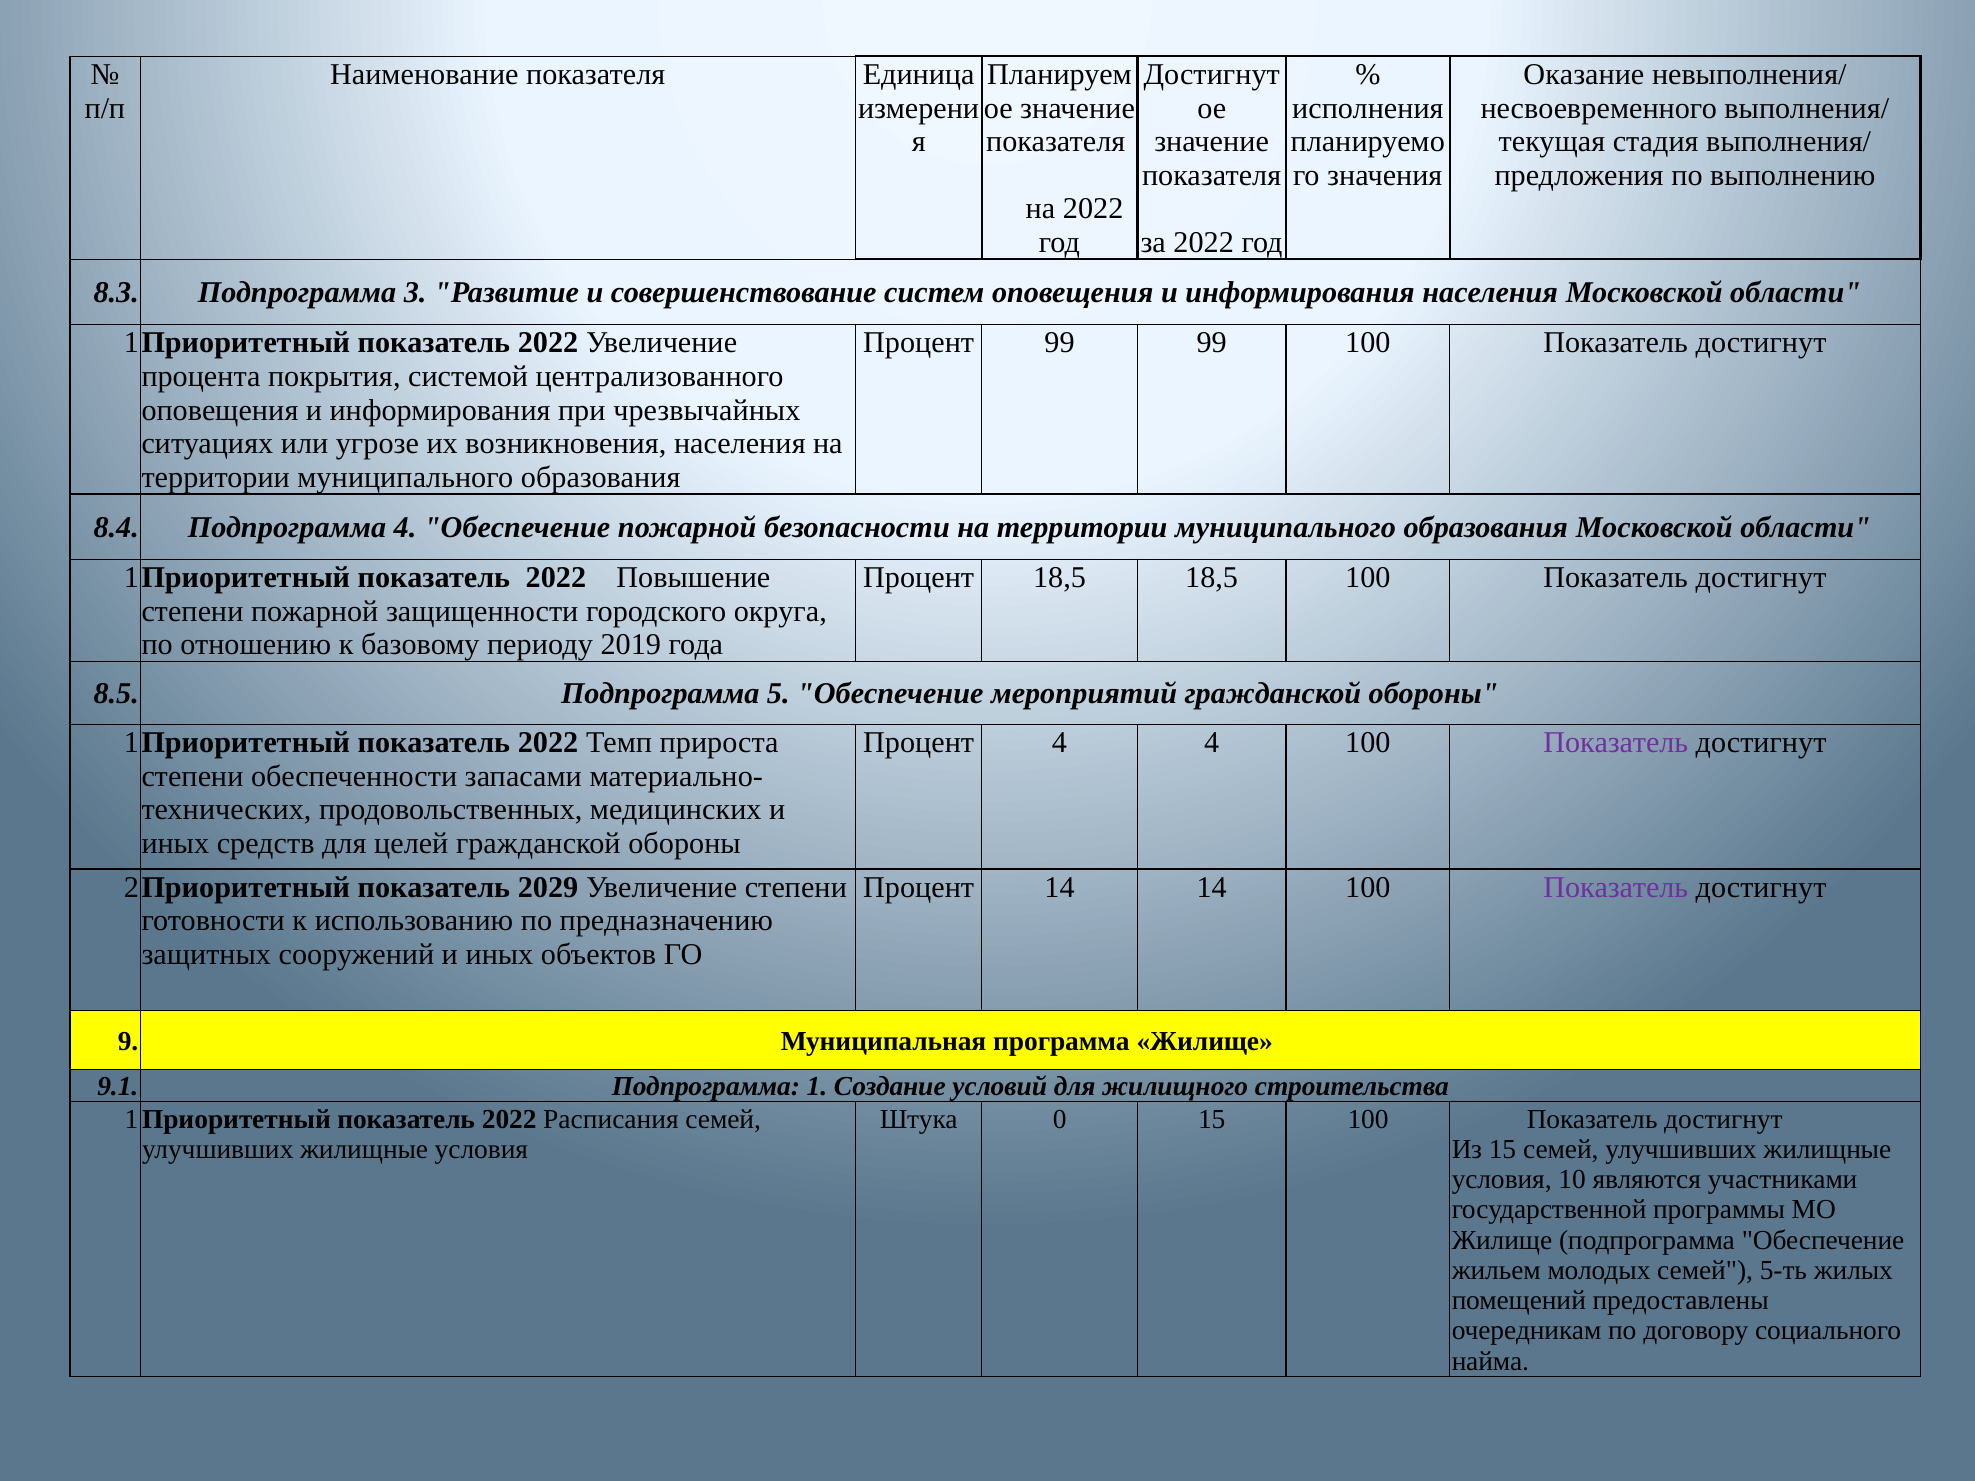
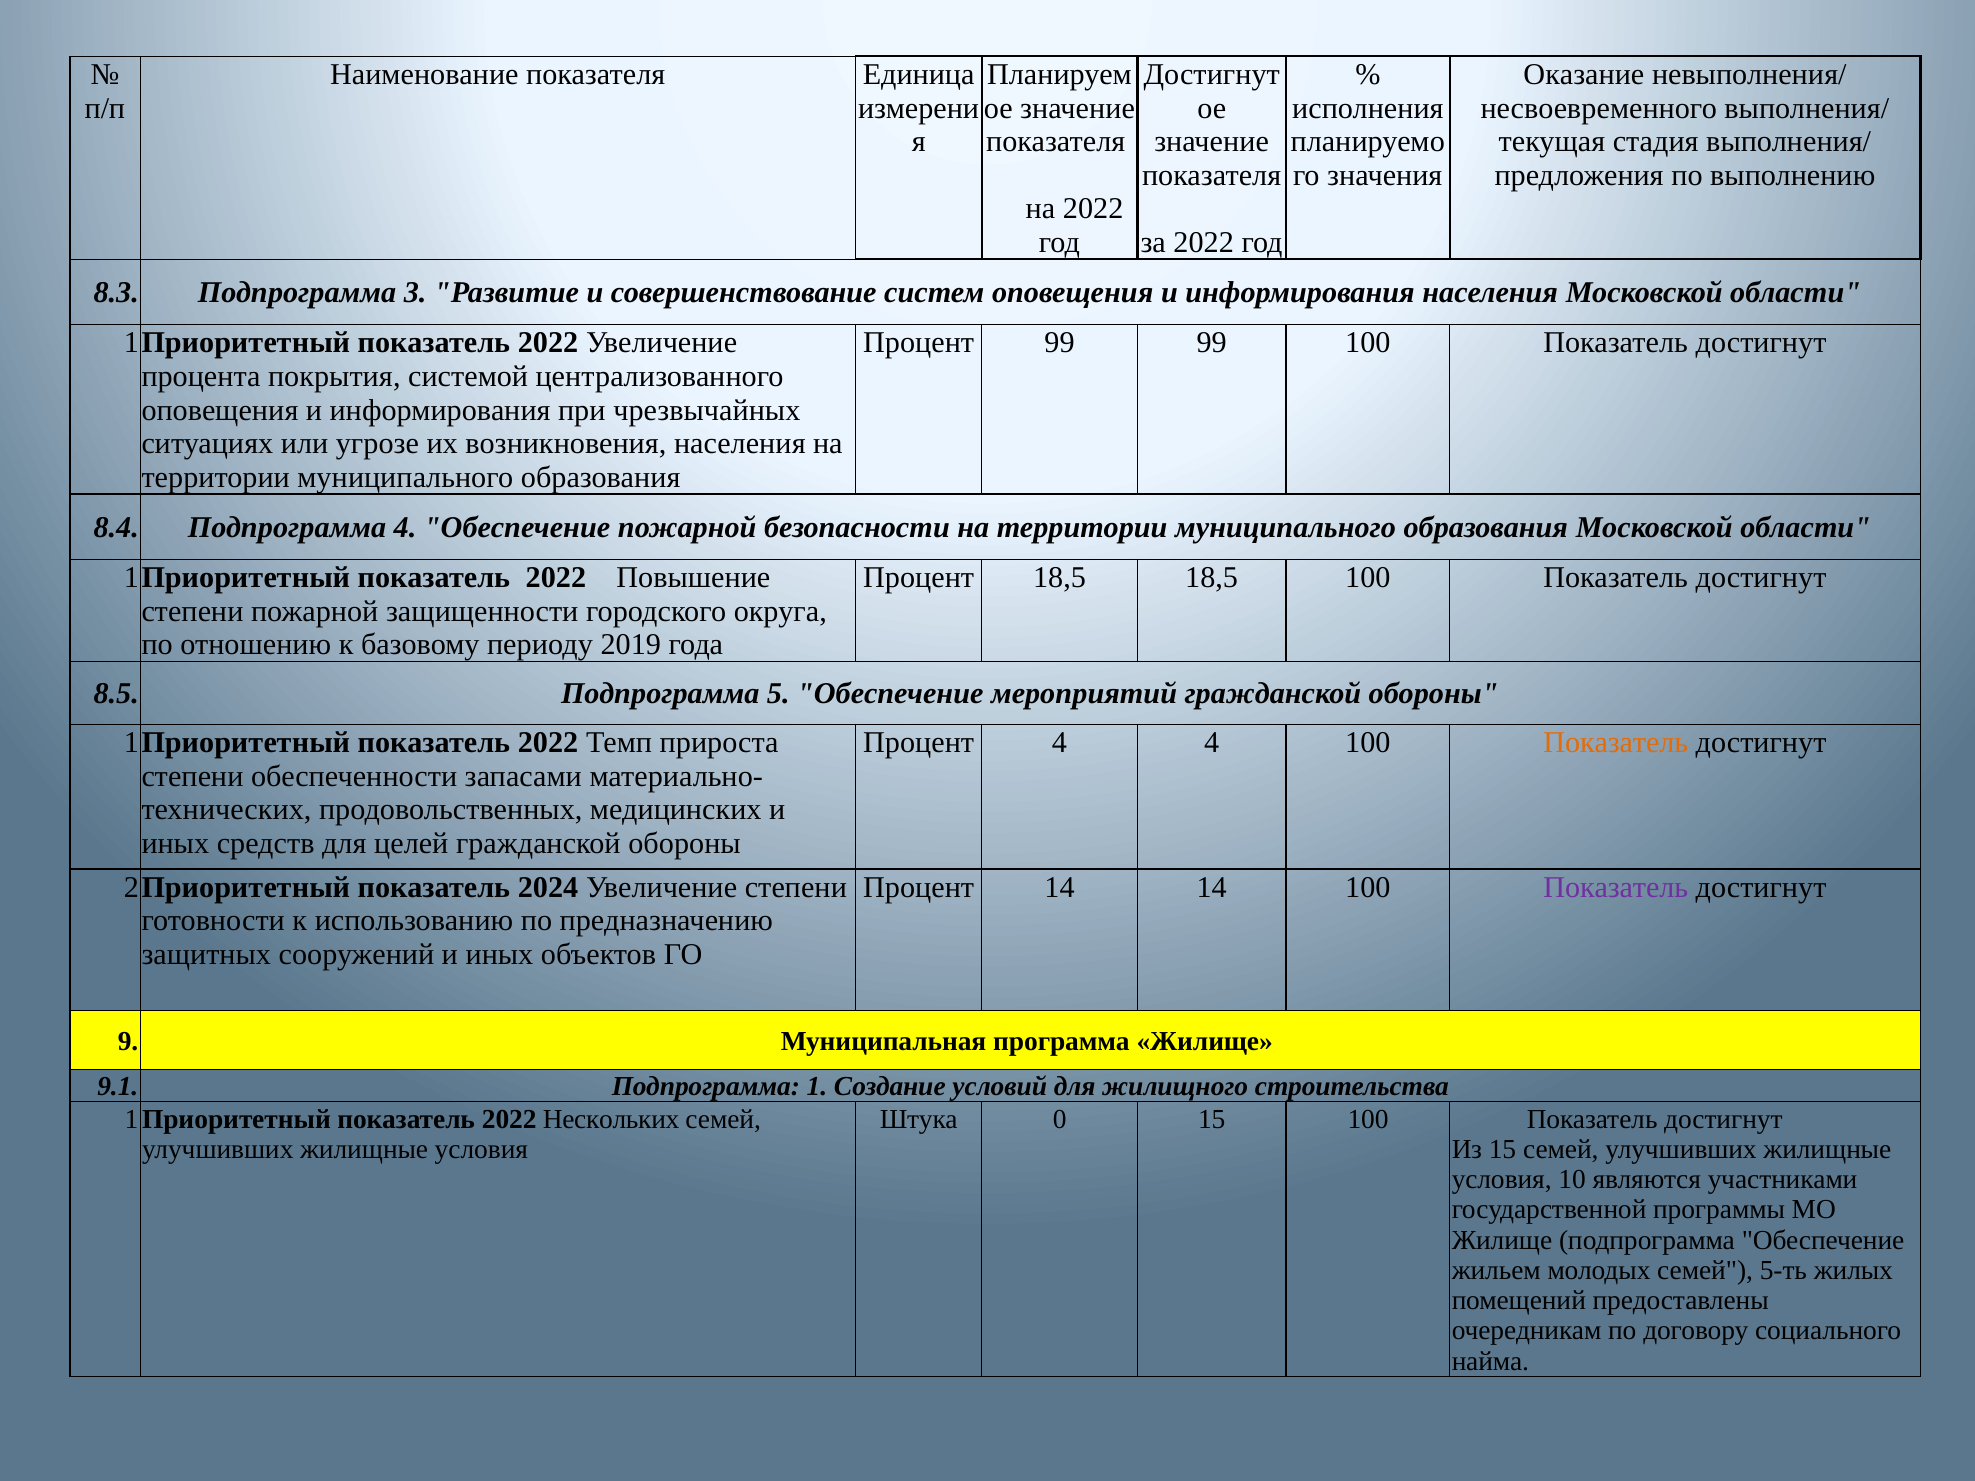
Показатель colour: purple -> orange (1616, 743)
2029: 2029 -> 2024 (548, 888)
Расписания: Расписания -> Нескольких (611, 1119)
